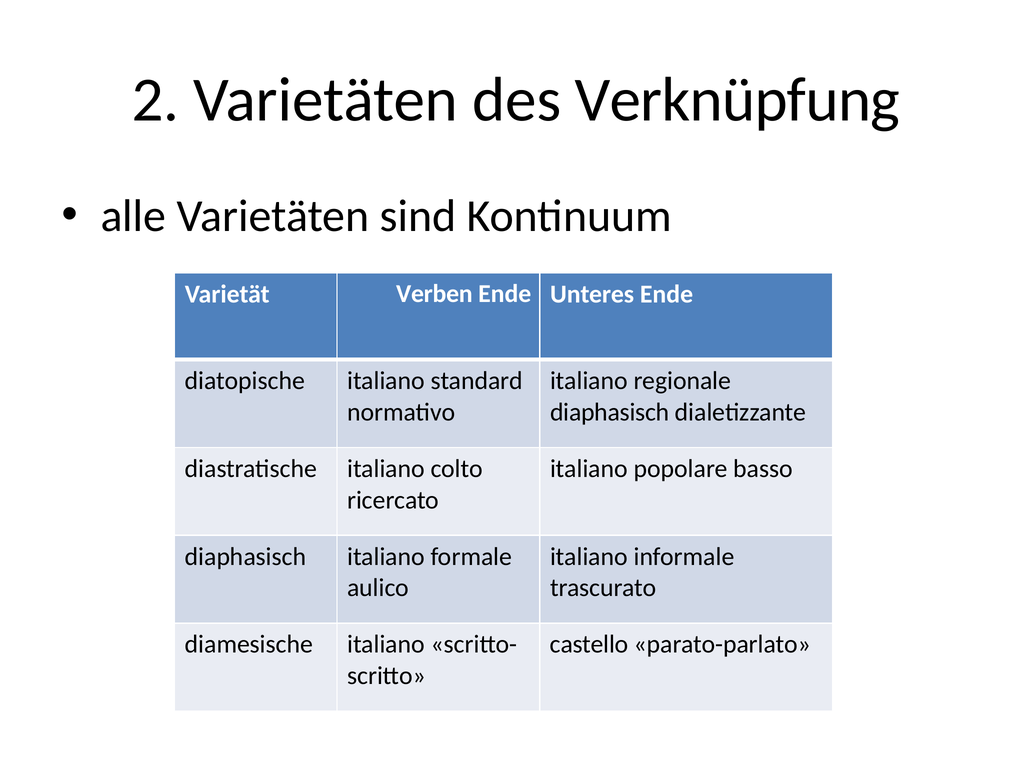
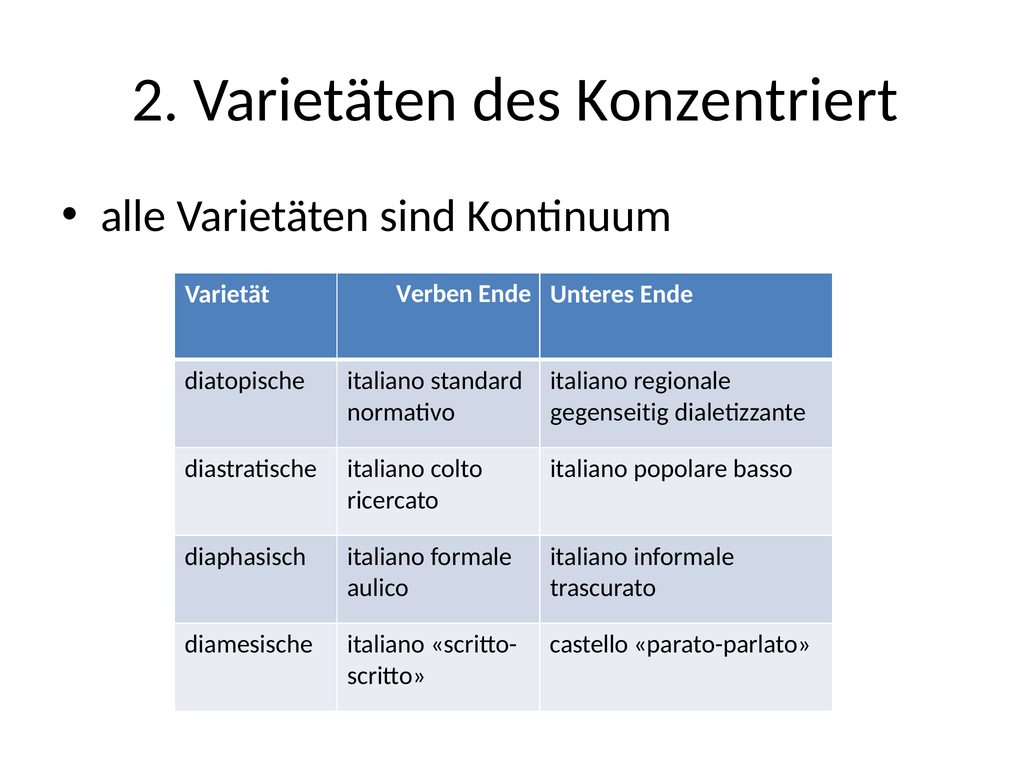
Verknüpfung: Verknüpfung -> Konzentriert (737, 100)
diaphasisch: diaphasisch -> gegenseitig (609, 412)
